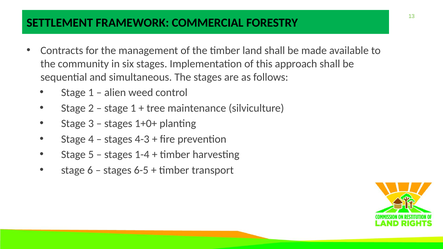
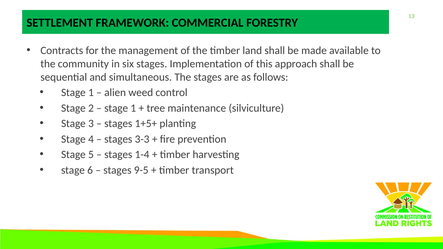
1+0+: 1+0+ -> 1+5+ (146, 124)
4-3: 4-3 -> 3-3 (142, 139)
6-5: 6-5 -> 9-5 (141, 170)
